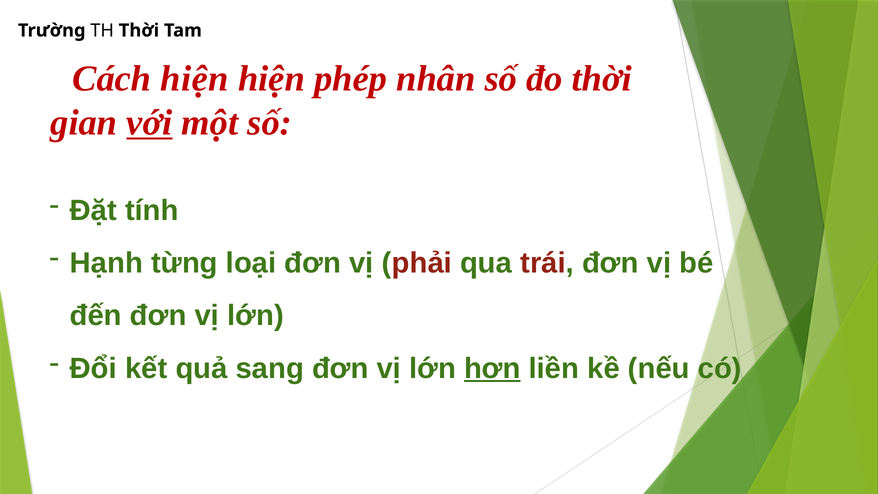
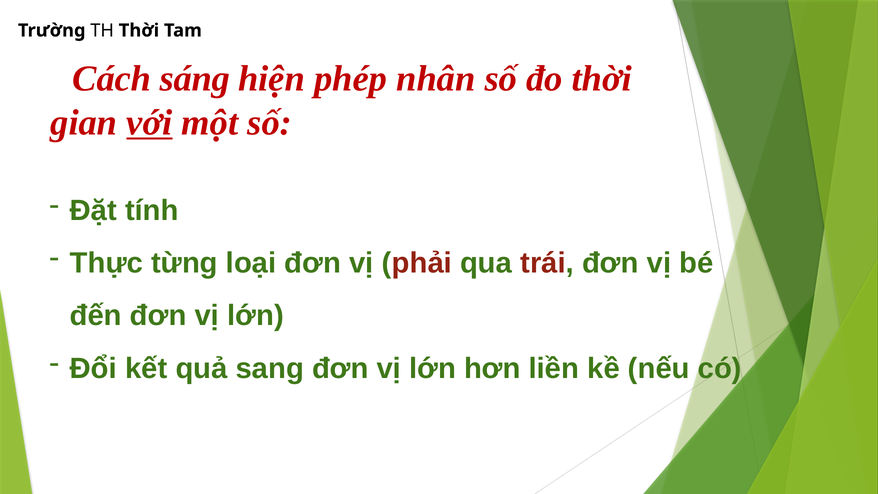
Cách hiện: hiện -> sáng (195, 79)
Hạnh: Hạnh -> Thực (106, 263)
hơn underline: present -> none (492, 368)
